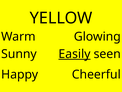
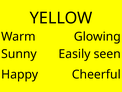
Easily underline: present -> none (74, 54)
